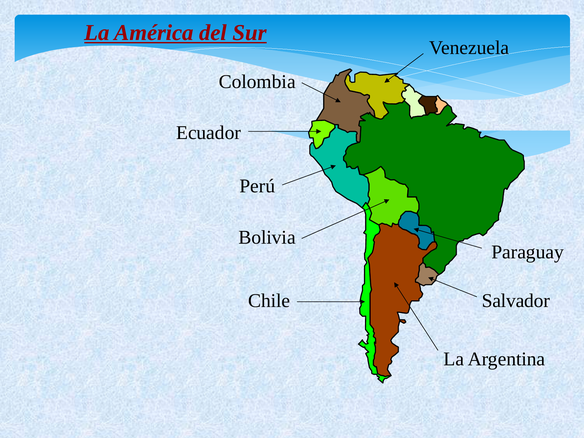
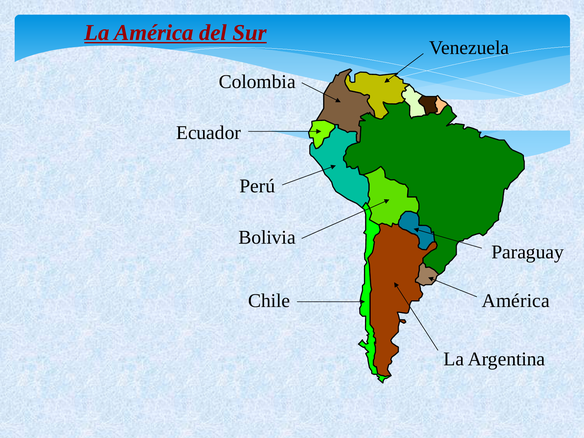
Chile Salvador: Salvador -> América (516, 301)
